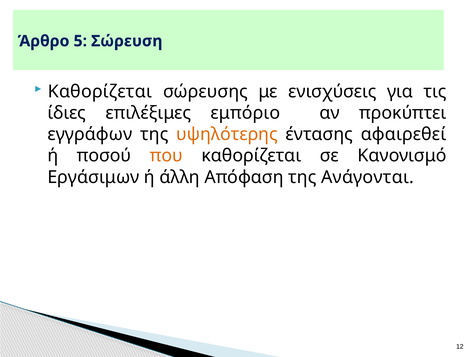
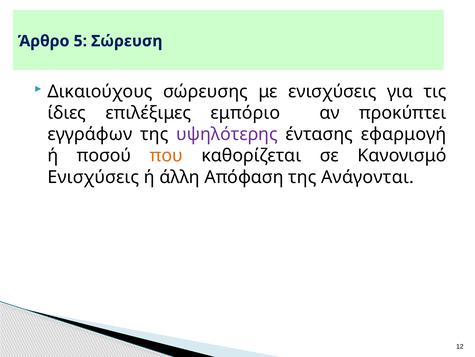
Καθορίζεται: Καθορίζεται -> Δικαιούχους (100, 91)
υψηλότερης colour: orange -> purple (227, 134)
αφαιρεθεί: αφαιρεθεί -> εφαρμογή (404, 134)
Εργάσιμων: Εργάσιμων -> Ενισχύσεις (93, 177)
